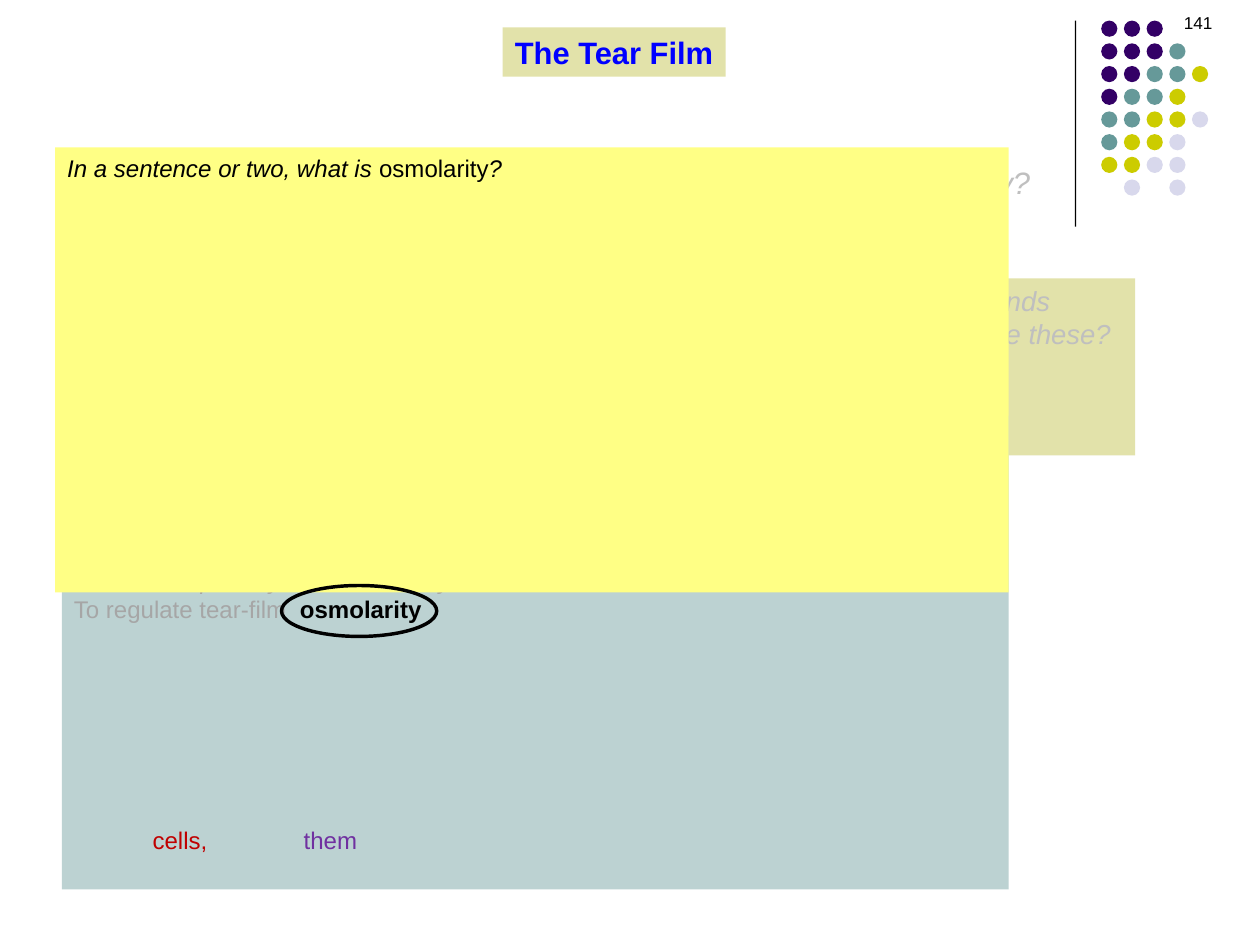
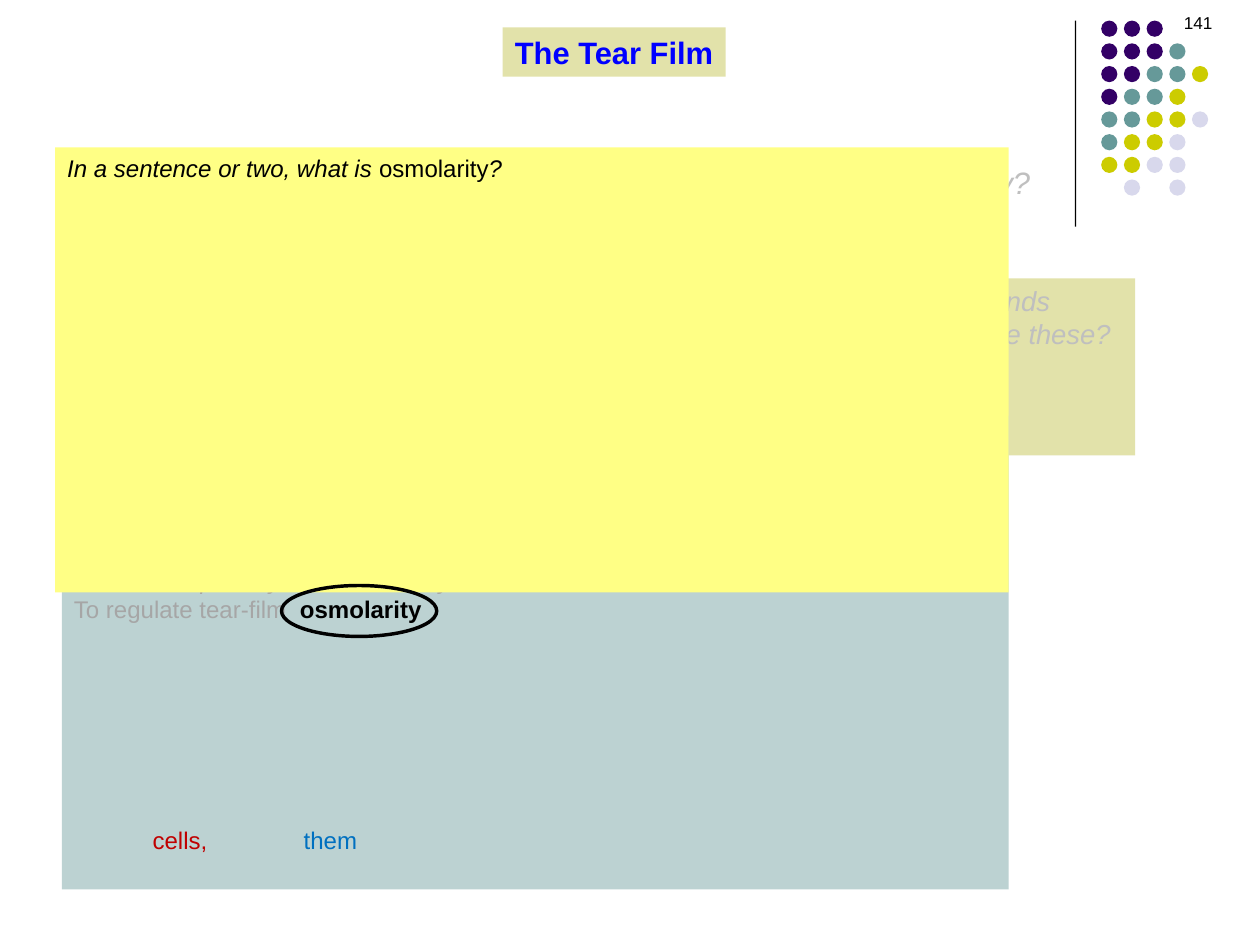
them colour: purple -> blue (330, 841)
